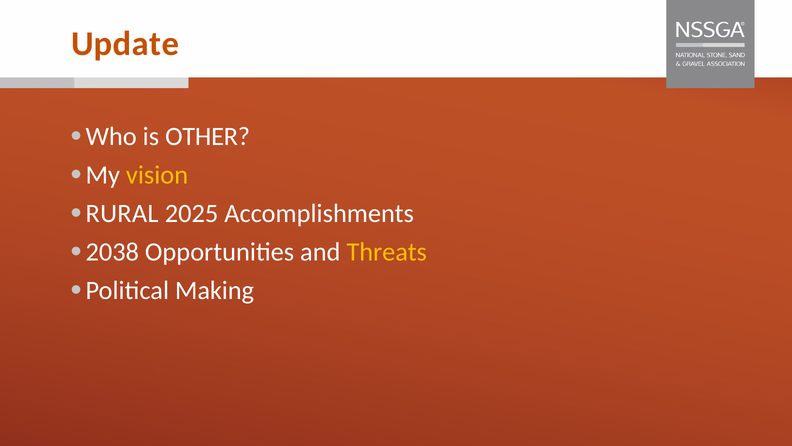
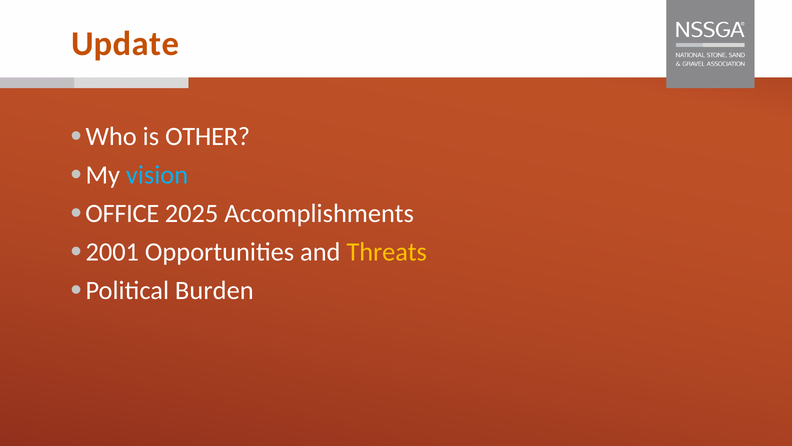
vision colour: yellow -> light blue (157, 175)
RURAL: RURAL -> OFFICE (122, 213)
2038: 2038 -> 2001 (112, 252)
Making: Making -> Burden (214, 290)
